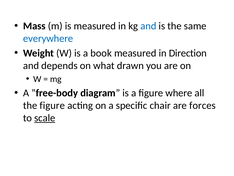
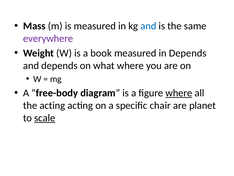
everywhere colour: blue -> purple (48, 38)
in Direction: Direction -> Depends (188, 53)
what drawn: drawn -> where (130, 65)
where underline: none -> present (179, 93)
the figure: figure -> acting (52, 105)
forces: forces -> planet (203, 105)
